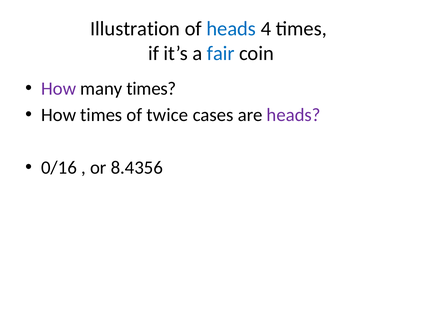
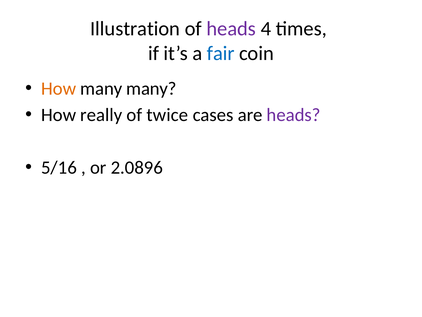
heads colour: blue -> purple (231, 29)
How colour: purple -> orange (59, 89)
many times: times -> many (151, 89)
How times: times -> really (101, 115)
0/16: 0/16 -> 5/16 (59, 167)
8.4356: 8.4356 -> 2.0896 (137, 167)
